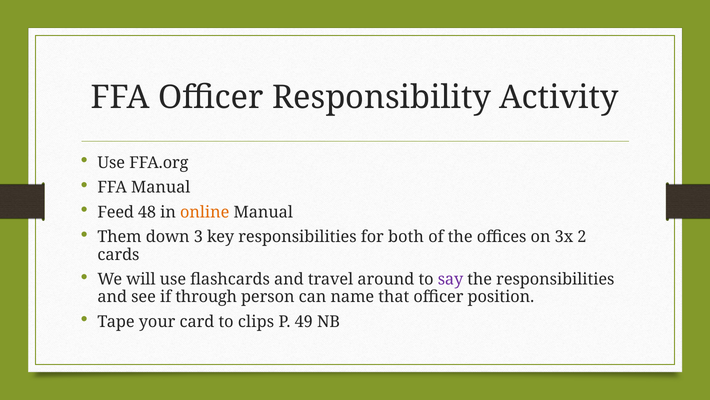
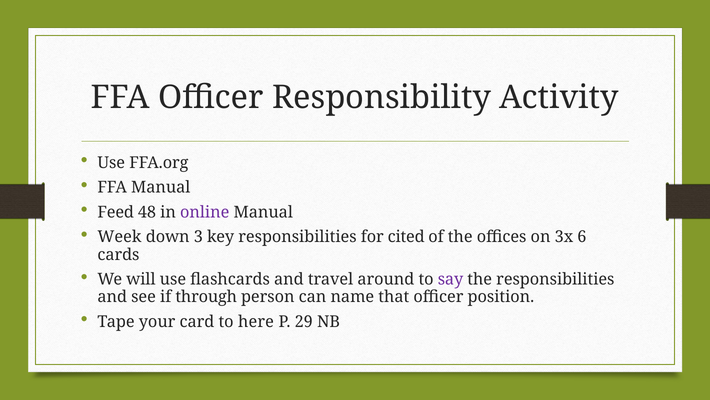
online colour: orange -> purple (205, 212)
Them: Them -> Week (119, 237)
both: both -> cited (406, 237)
2: 2 -> 6 (582, 237)
clips: clips -> here (256, 321)
49: 49 -> 29 (304, 321)
